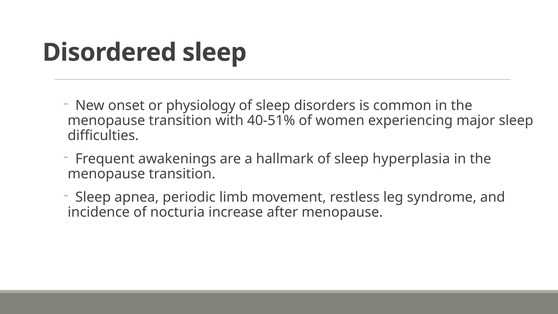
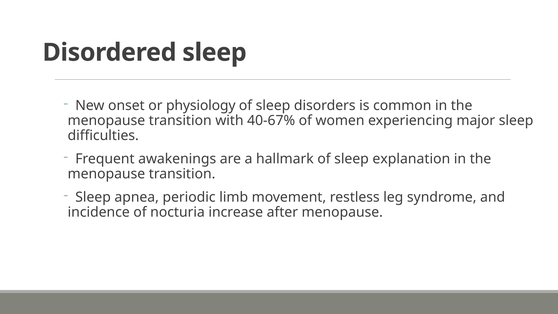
40-51%: 40-51% -> 40-67% (271, 121)
hyperplasia: hyperplasia -> explanation (411, 159)
